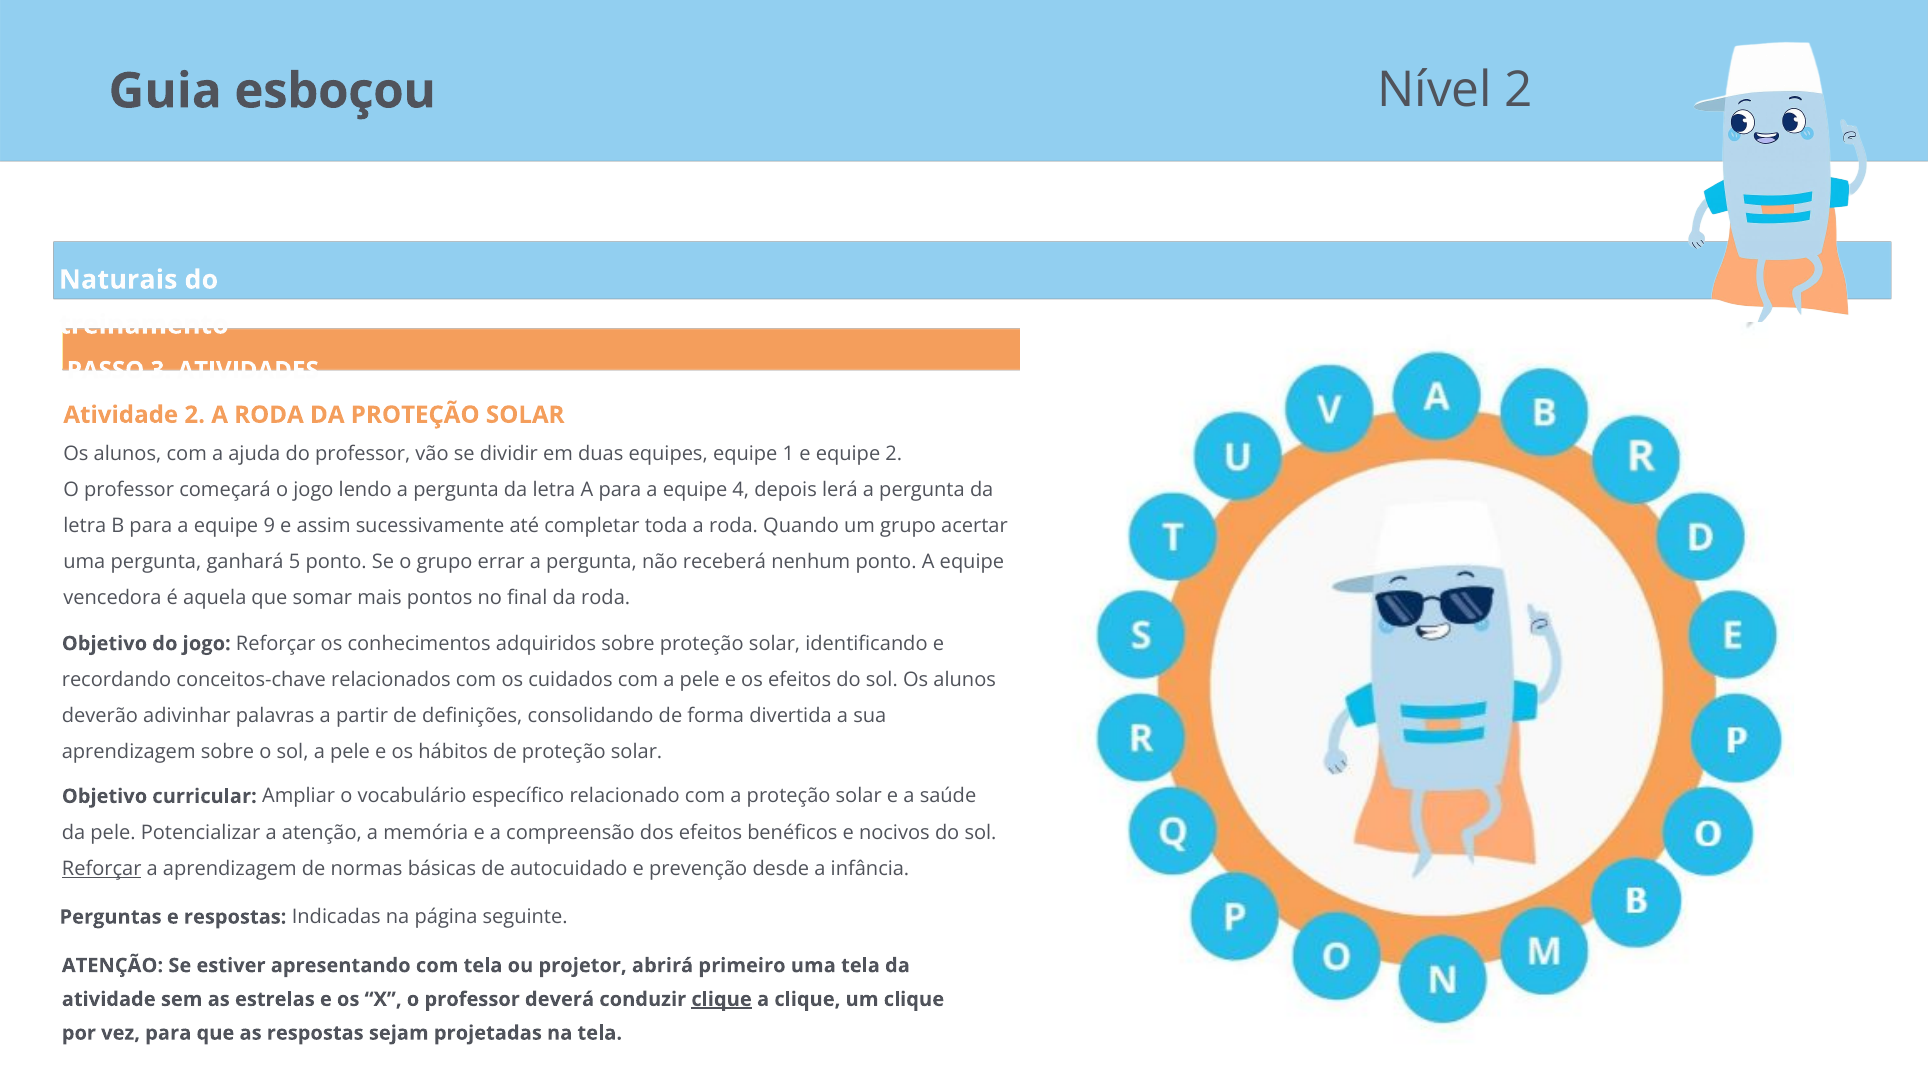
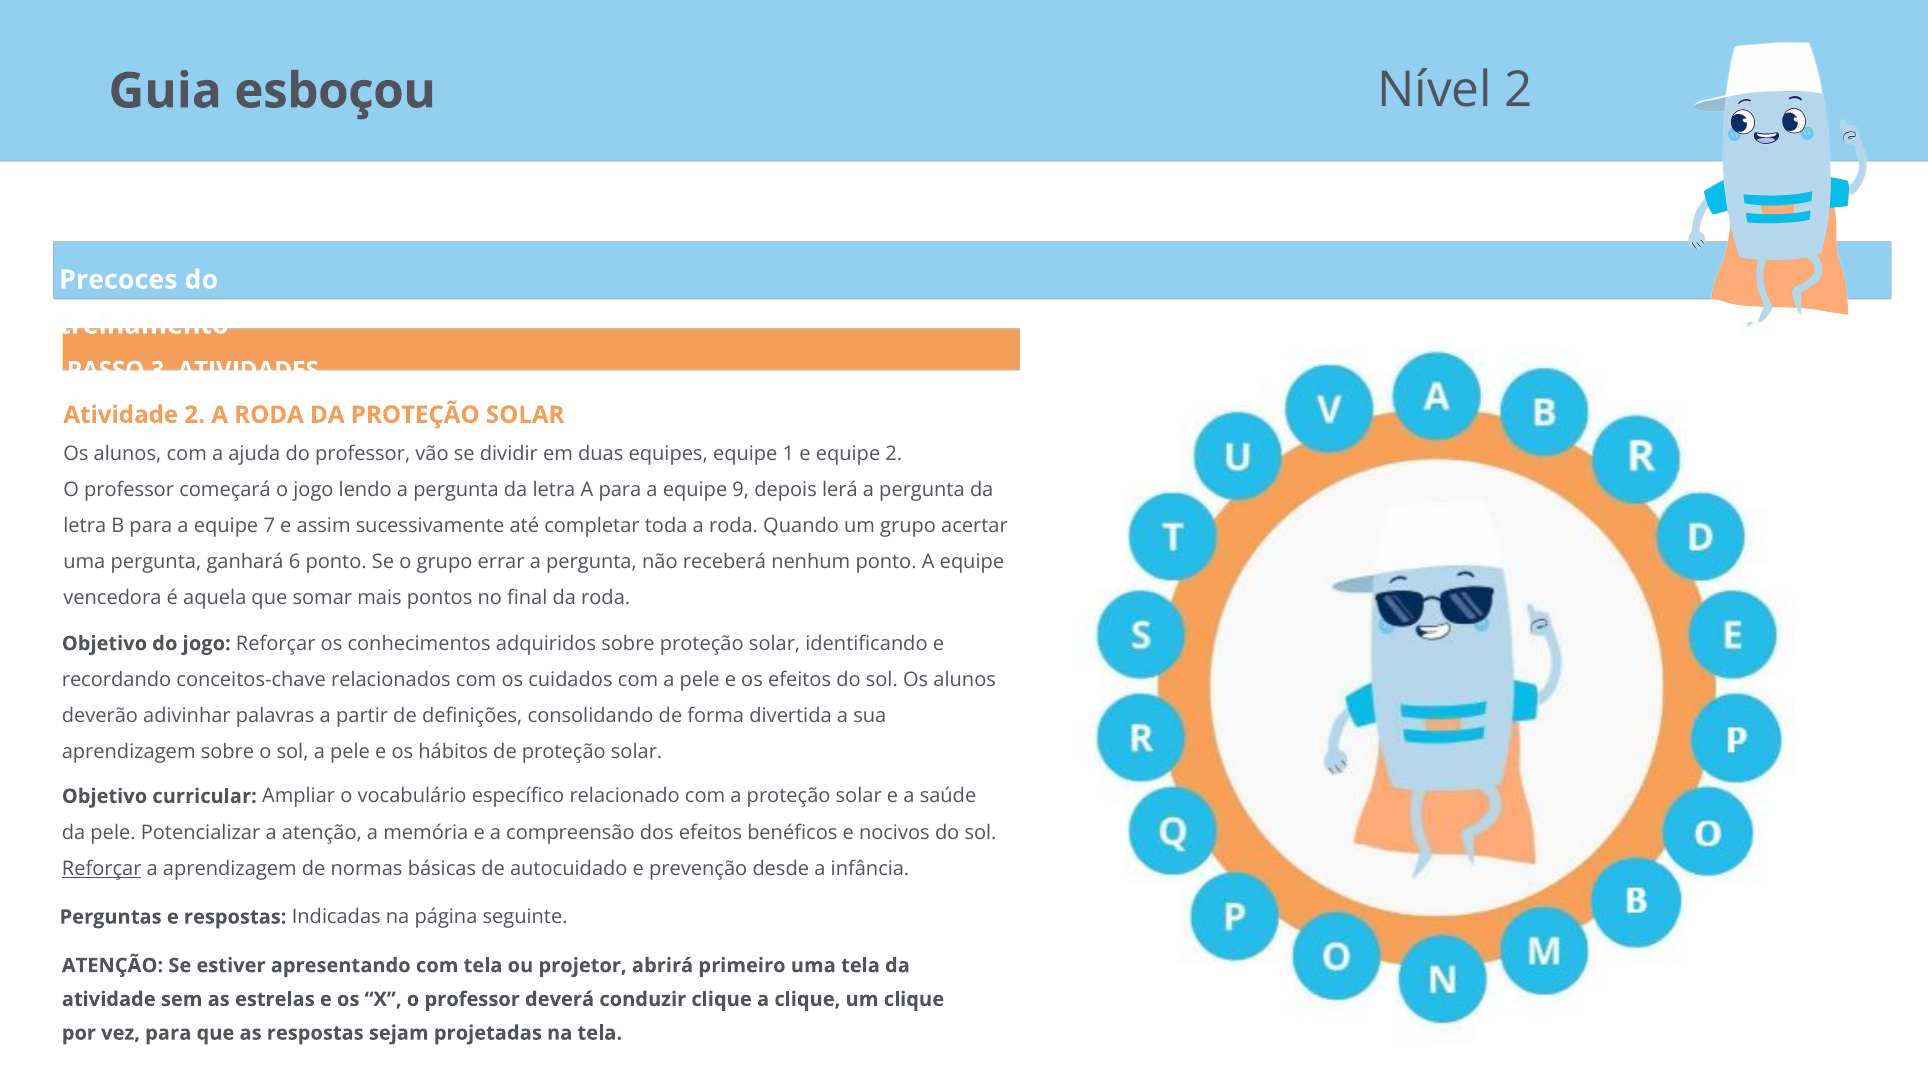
Naturais: Naturais -> Precoces (118, 280)
4: 4 -> 9 (741, 490)
9: 9 -> 7 (269, 526)
5: 5 -> 6 (295, 562)
clique underline: present -> none (722, 1000)
